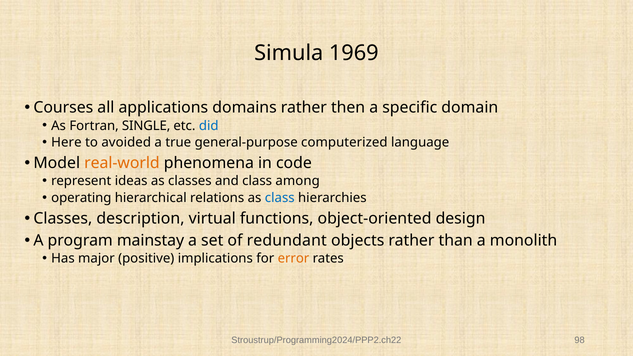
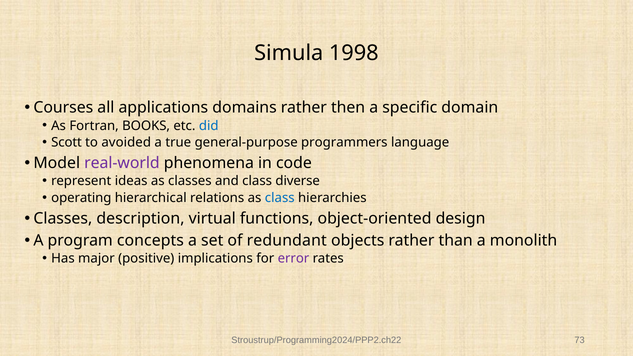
1969: 1969 -> 1998 (354, 53)
SINGLE: SINGLE -> BOOKS (146, 126)
Here: Here -> Scott (67, 142)
computerized: computerized -> programmers (344, 142)
real-world colour: orange -> purple (122, 163)
among: among -> diverse (298, 181)
mainstay: mainstay -> concepts (150, 241)
error colour: orange -> purple (293, 259)
98: 98 -> 73 (580, 340)
